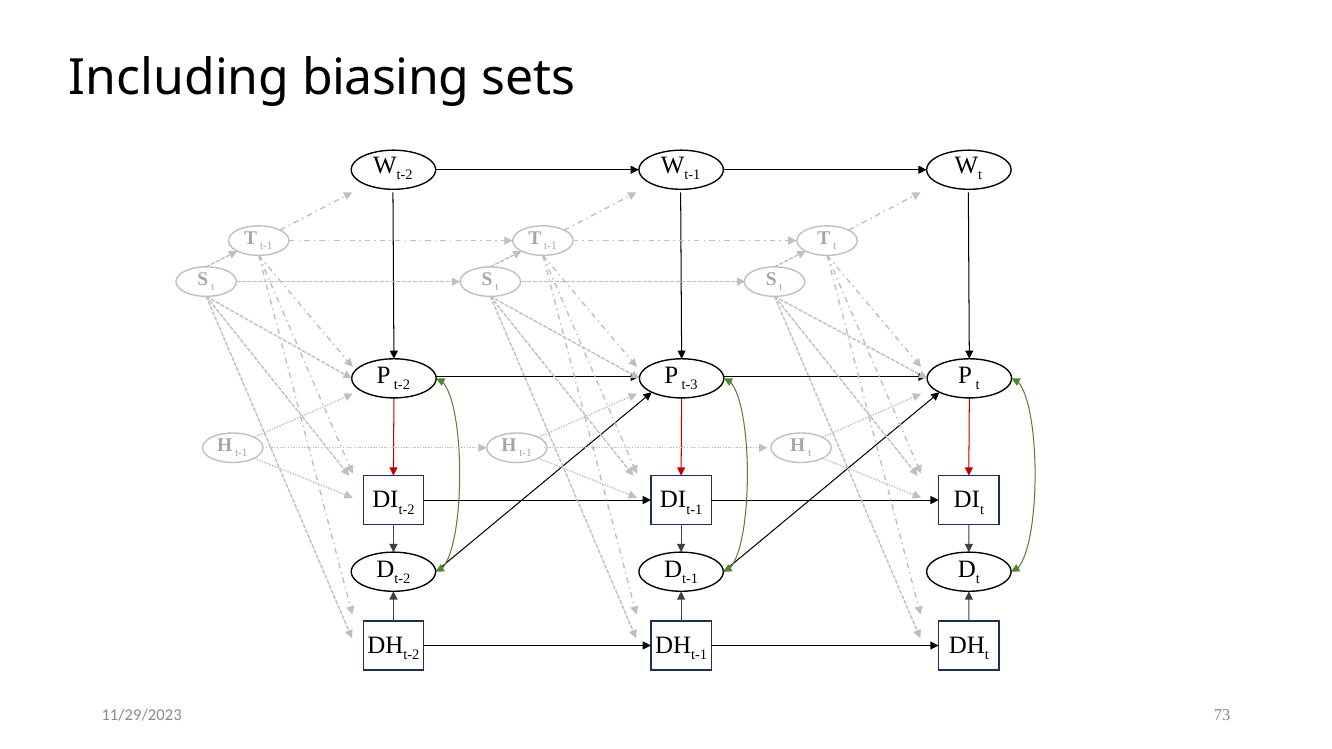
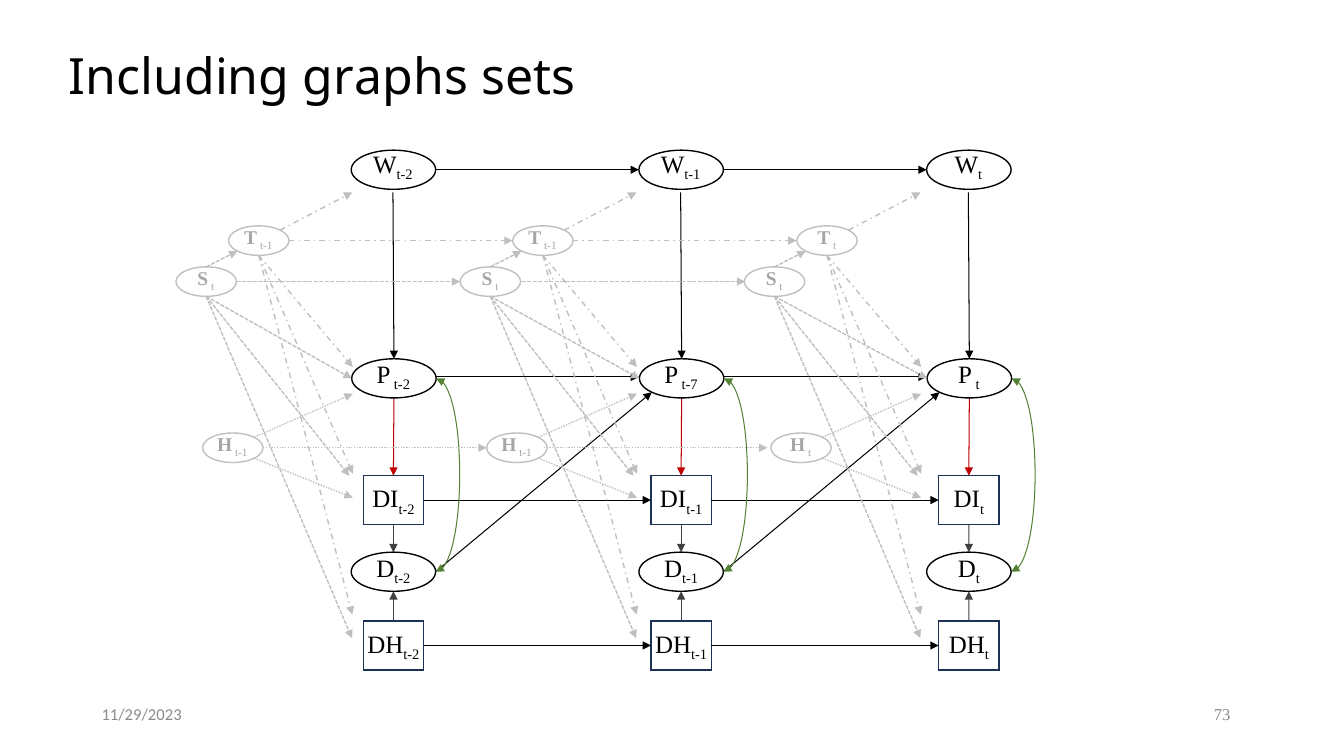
biasing: biasing -> graphs (385, 78)
t-3: t-3 -> t-7 (690, 385)
